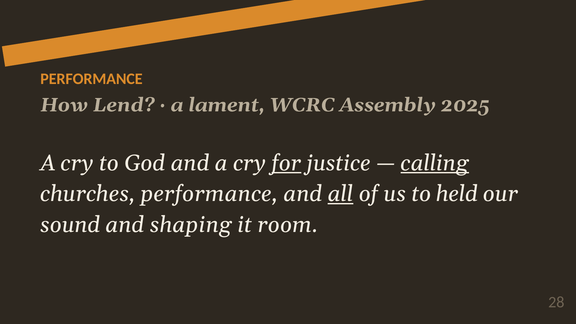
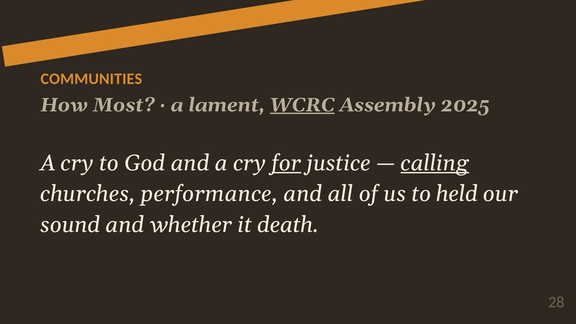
PERFORMANCE: PERFORMANCE -> COMMUNITIES (91, 79)
Lend: Lend -> Most (124, 105)
WCRC underline: none -> present (302, 105)
all underline: present -> none (341, 194)
shaping: shaping -> whether (191, 225)
room: room -> death (288, 225)
